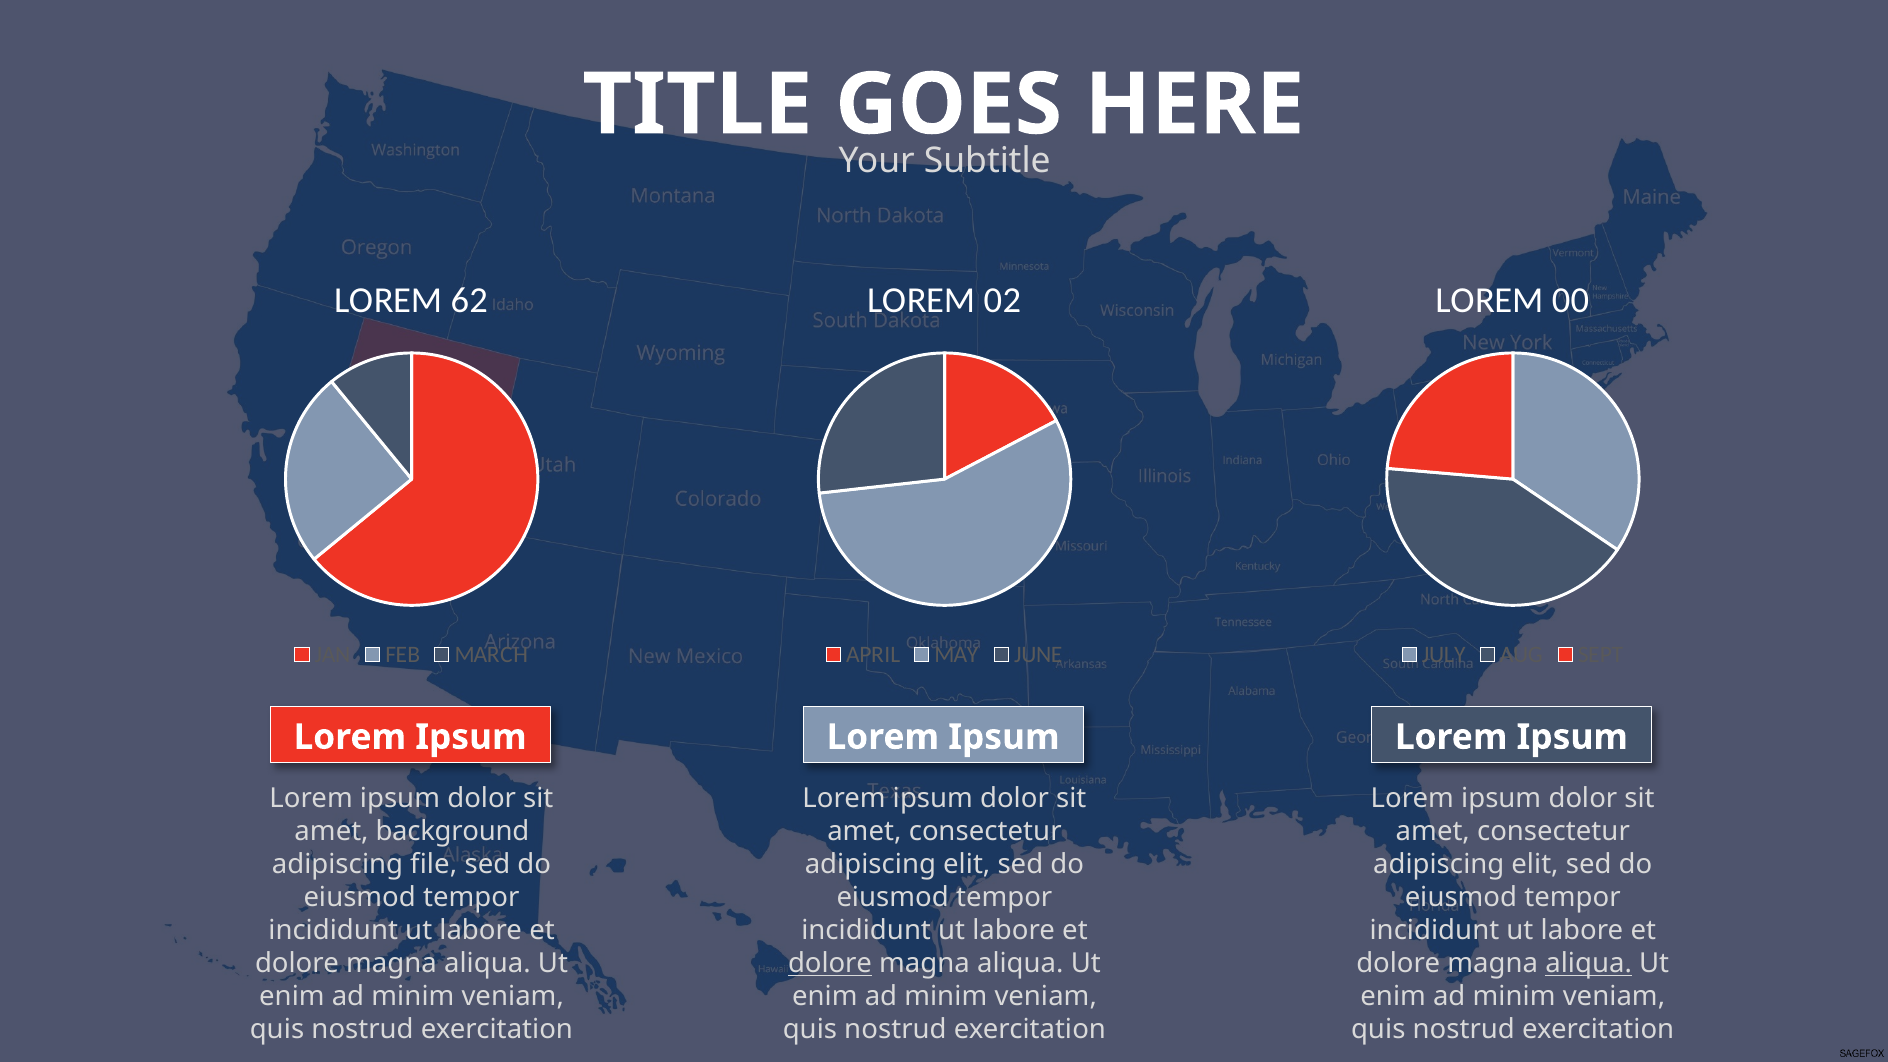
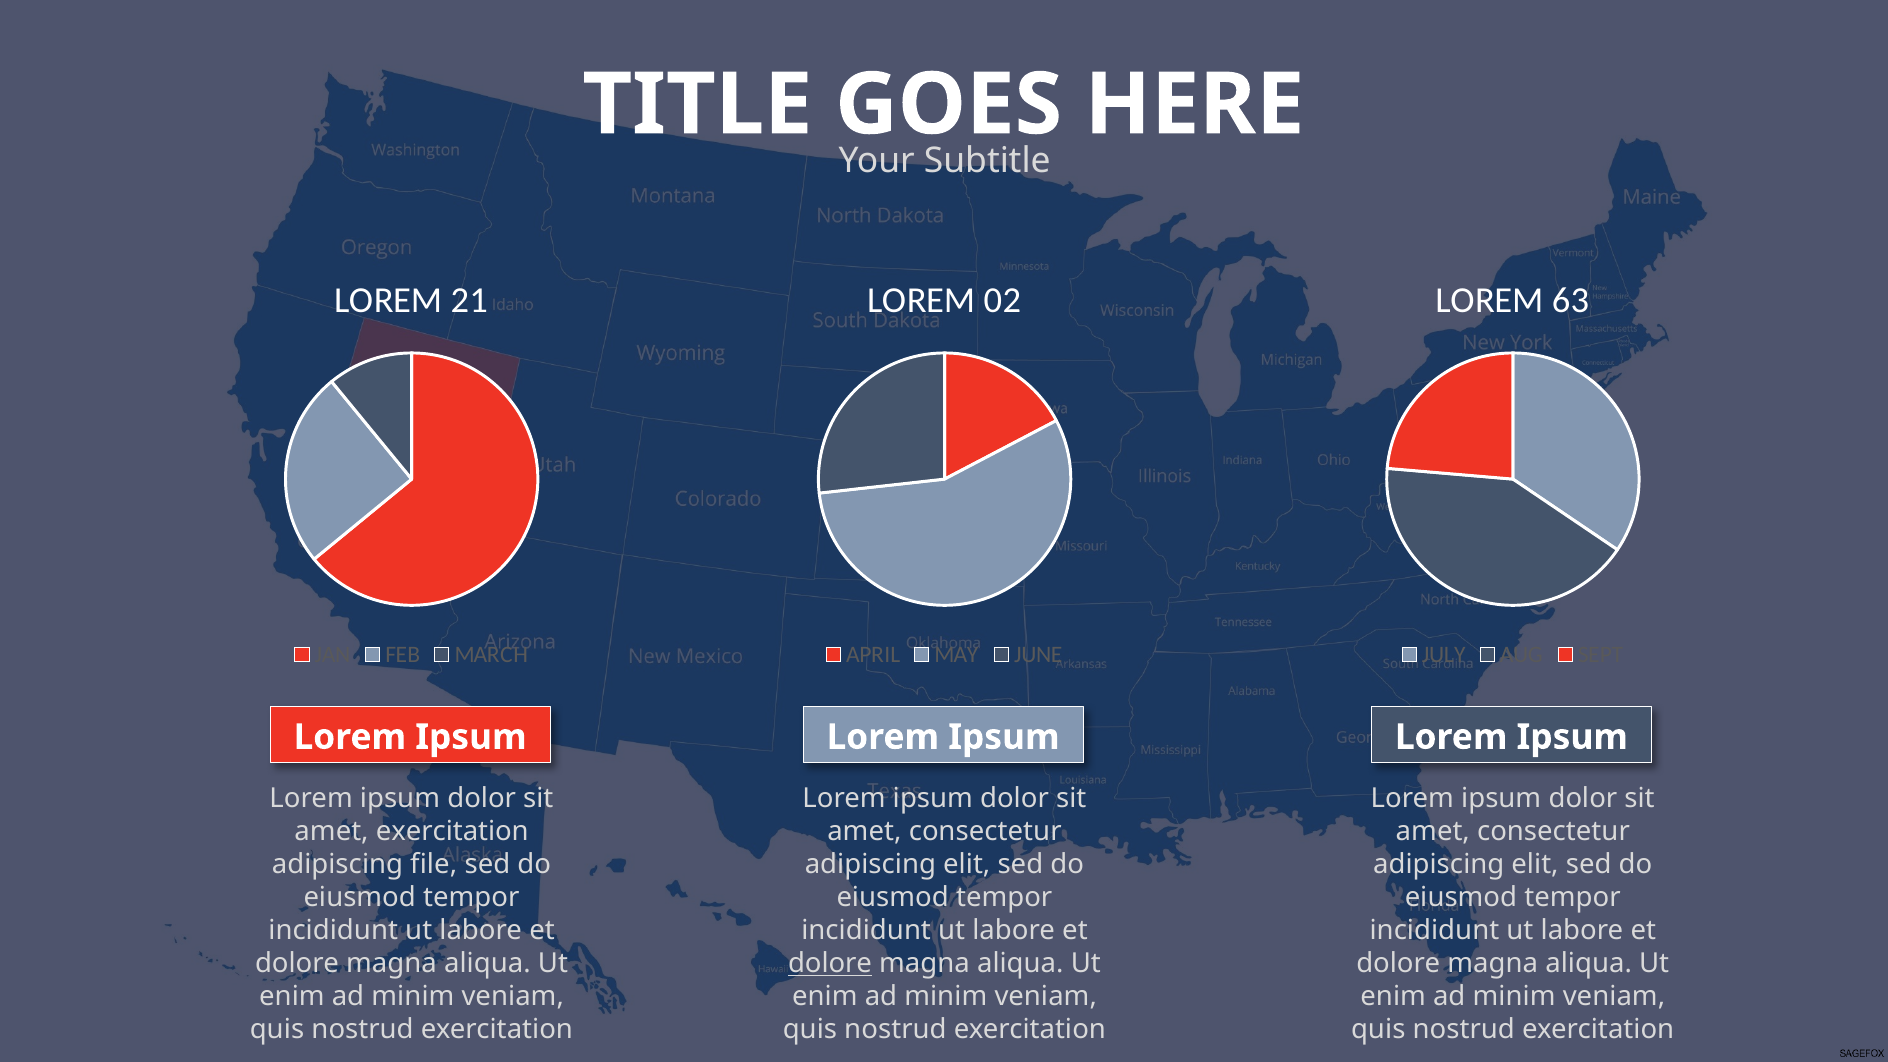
62: 62 -> 21 (469, 300)
00: 00 -> 63 (1571, 300)
amet background: background -> exercitation (452, 831)
aliqua underline: present -> none (1589, 964)
